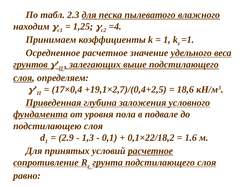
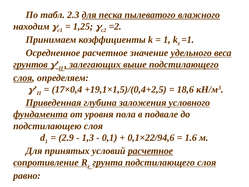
=4: =4 -> =2 (115, 26)
+19,1×2,7)/(0,4+2,5: +19,1×2,7)/(0,4+2,5 -> +19,1×1,5)/(0,4+2,5 (126, 89)
0,1×22/18,2: 0,1×22/18,2 -> 0,1×22/94,6 (151, 137)
